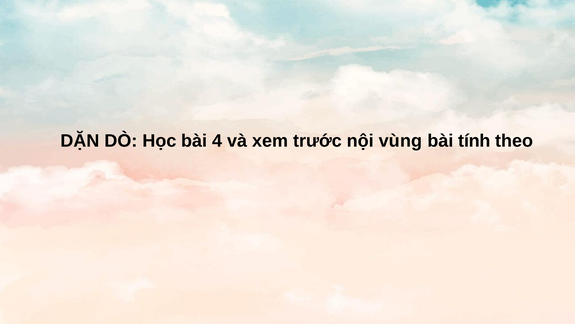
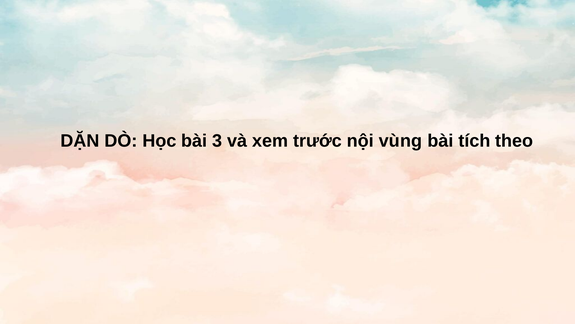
4: 4 -> 3 (217, 141)
tính: tính -> tích (474, 141)
